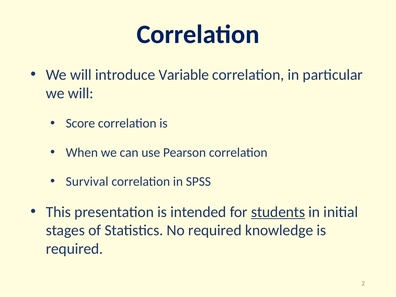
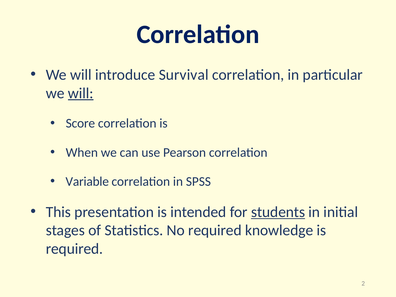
Variable: Variable -> Survival (184, 75)
will underline: none -> present (81, 93)
Survival: Survival -> Variable (87, 181)
